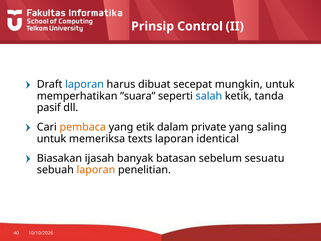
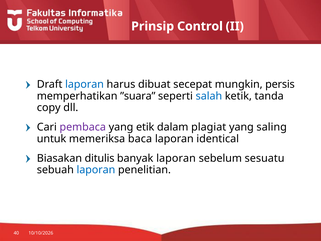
mungkin untuk: untuk -> persis (280, 84)
pasif: pasif -> copy (49, 107)
pembaca colour: orange -> purple (83, 127)
private: private -> plagiat (209, 127)
texts: texts -> baca (140, 139)
ijasah: ijasah -> ditulis (100, 158)
banyak batasan: batasan -> laporan (176, 158)
laporan colour: orange -> blue (96, 170)
